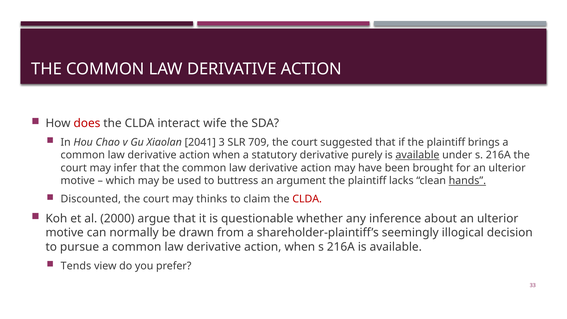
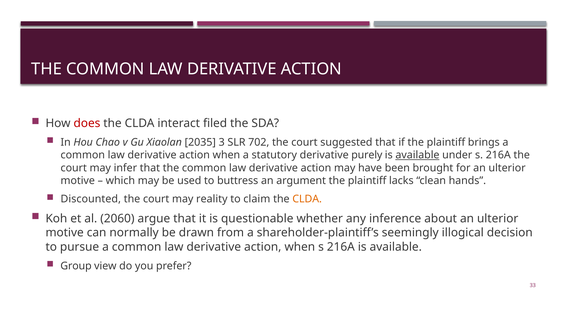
wife: wife -> filed (215, 123)
2041: 2041 -> 2035 (200, 142)
709: 709 -> 702 (259, 142)
hands underline: present -> none (467, 181)
thinks: thinks -> reality (212, 199)
CLDA colour: red -> orange (307, 199)
2000: 2000 -> 2060 (117, 218)
Tends: Tends -> Group (76, 266)
